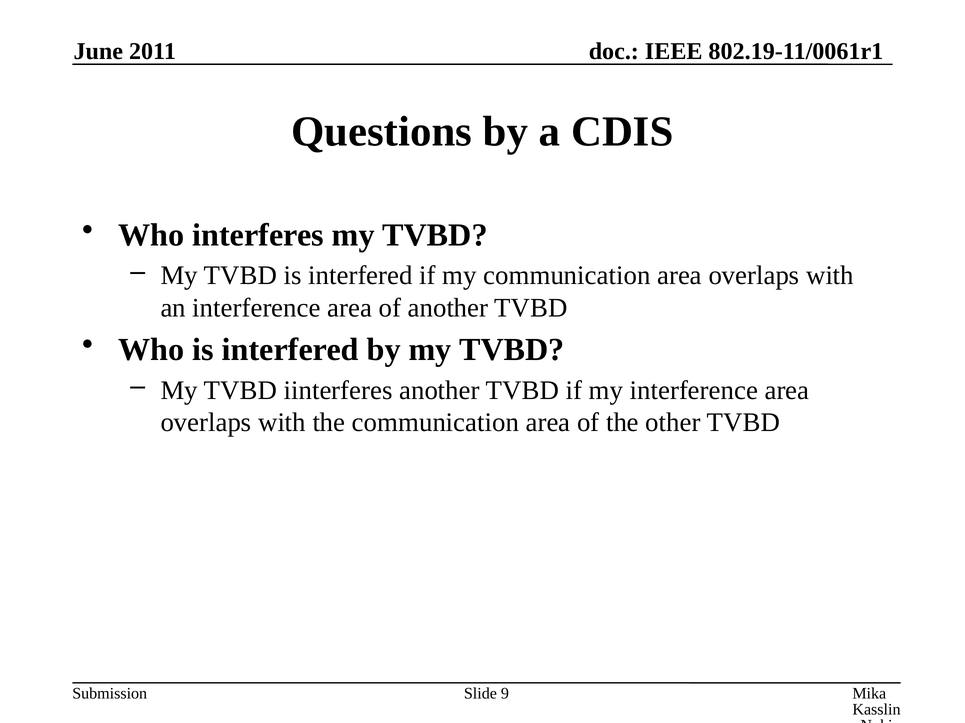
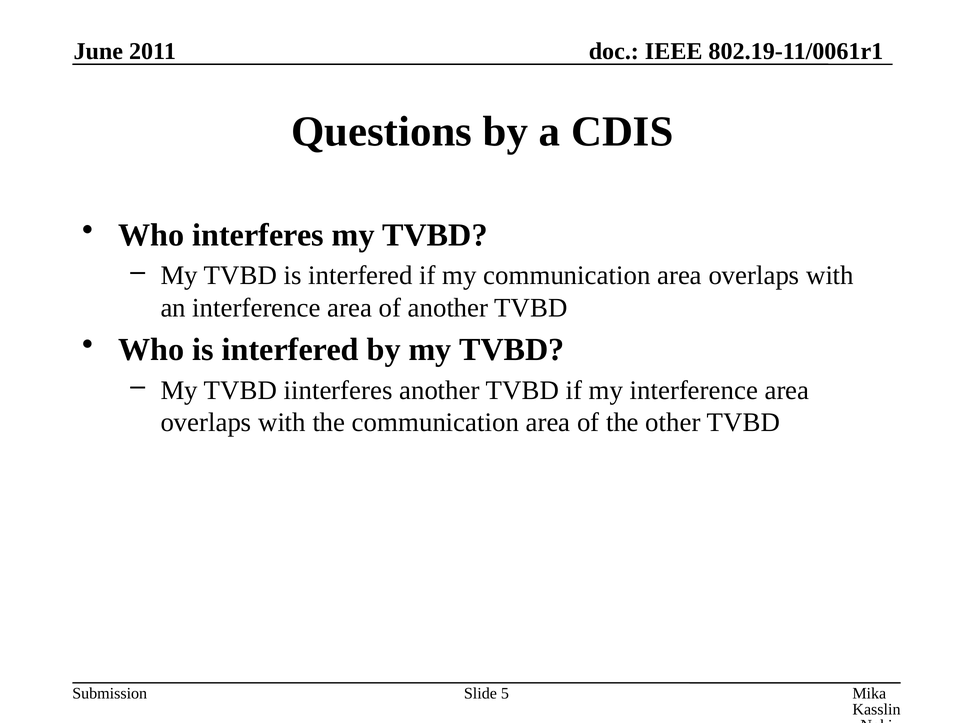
9: 9 -> 5 (505, 694)
